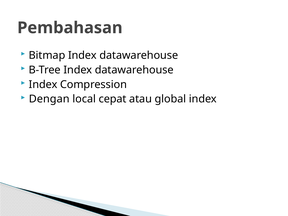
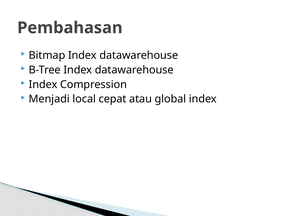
Dengan: Dengan -> Menjadi (49, 99)
